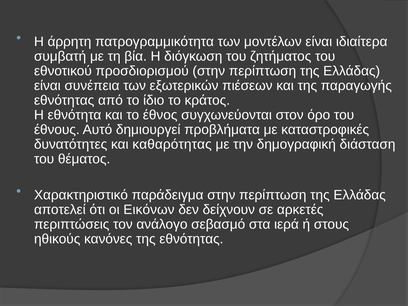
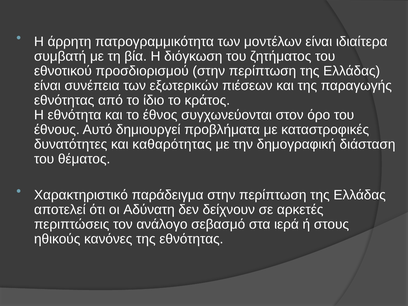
Εικόνων: Εικόνων -> Αδύνατη (149, 210)
